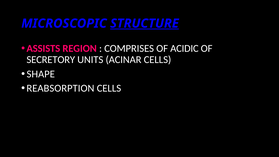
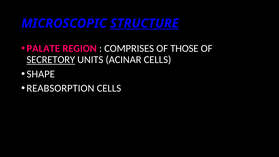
ASSISTS: ASSISTS -> PALATE (43, 48)
ACIDIC: ACIDIC -> THOSE (184, 48)
SECRETORY underline: none -> present (51, 60)
